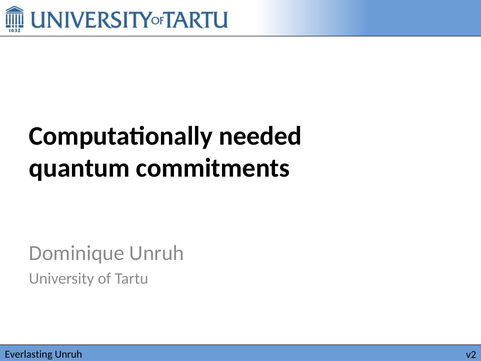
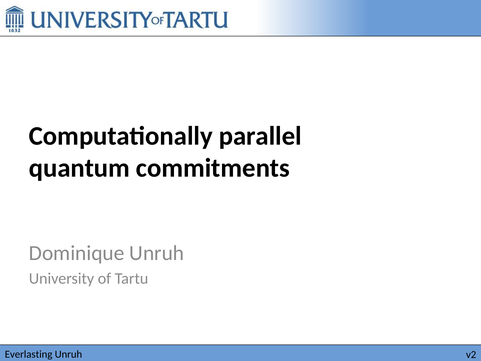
needed: needed -> parallel (260, 136)
